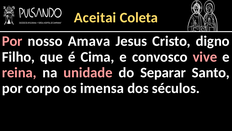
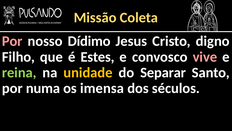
Aceitai: Aceitai -> Missão (95, 18)
Amava: Amava -> Dídimo (89, 41)
Cima: Cima -> Estes (97, 57)
reina colour: pink -> light green (19, 72)
unidade colour: pink -> yellow (88, 72)
corpo: corpo -> numa (43, 88)
